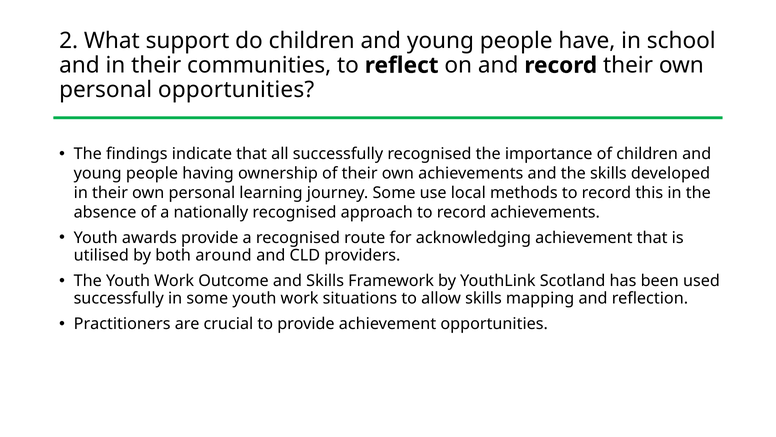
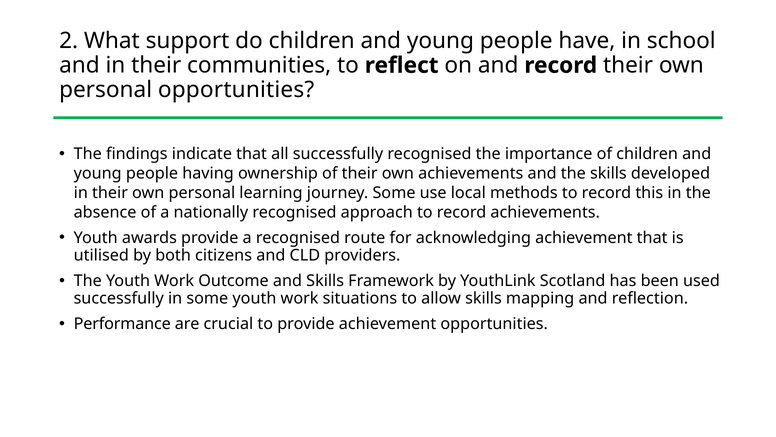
around: around -> citizens (224, 255)
Practitioners: Practitioners -> Performance (122, 324)
